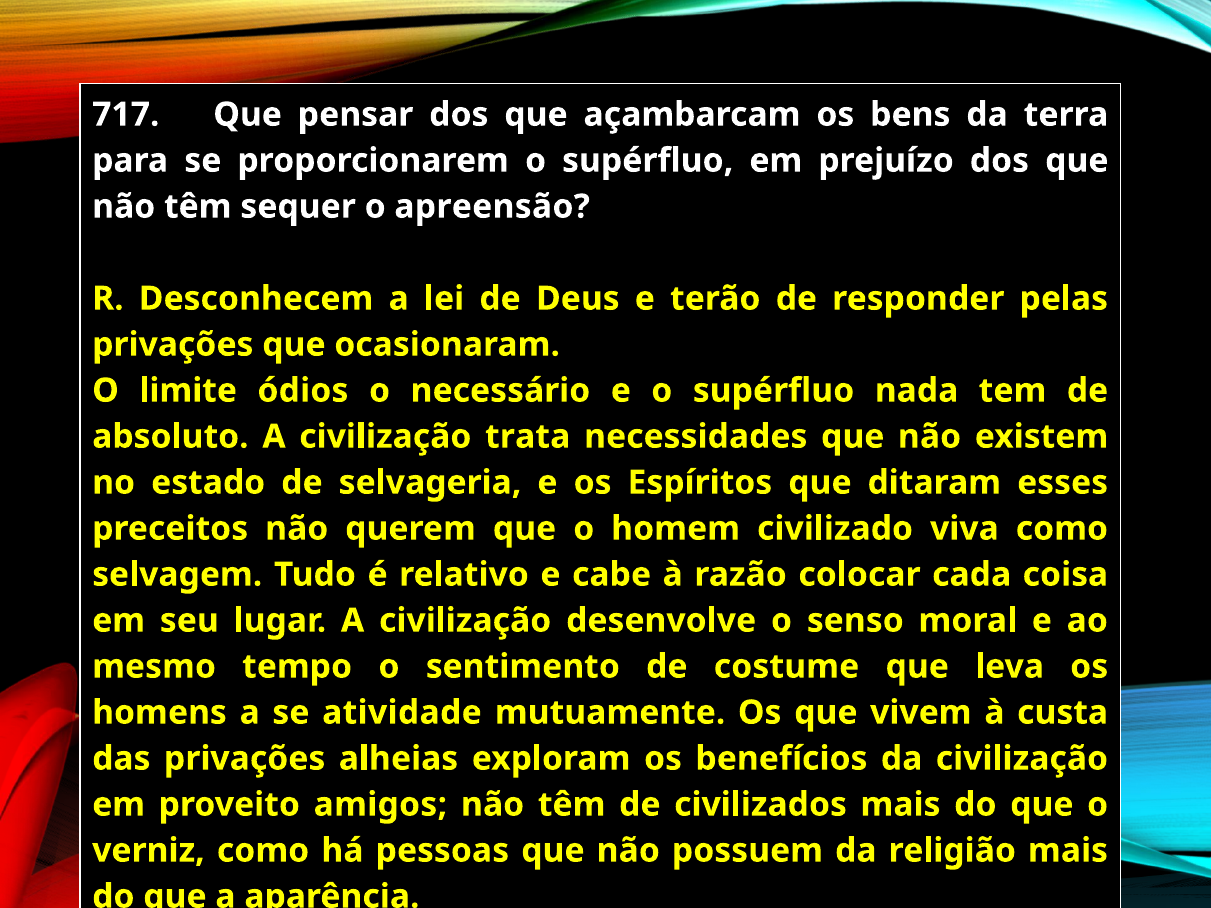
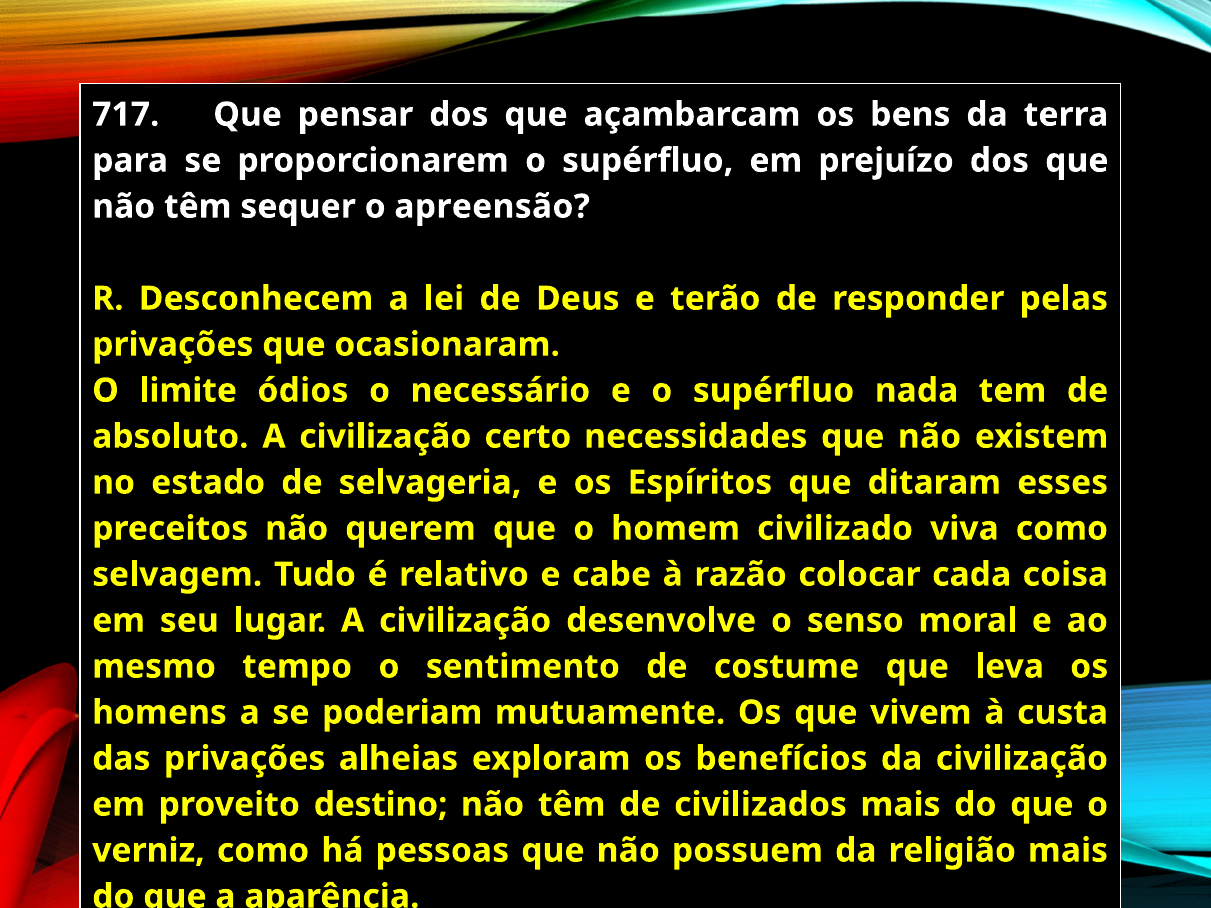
trata: trata -> certo (528, 437)
atividade: atividade -> poderiam (402, 713)
amigos: amigos -> destino (381, 805)
